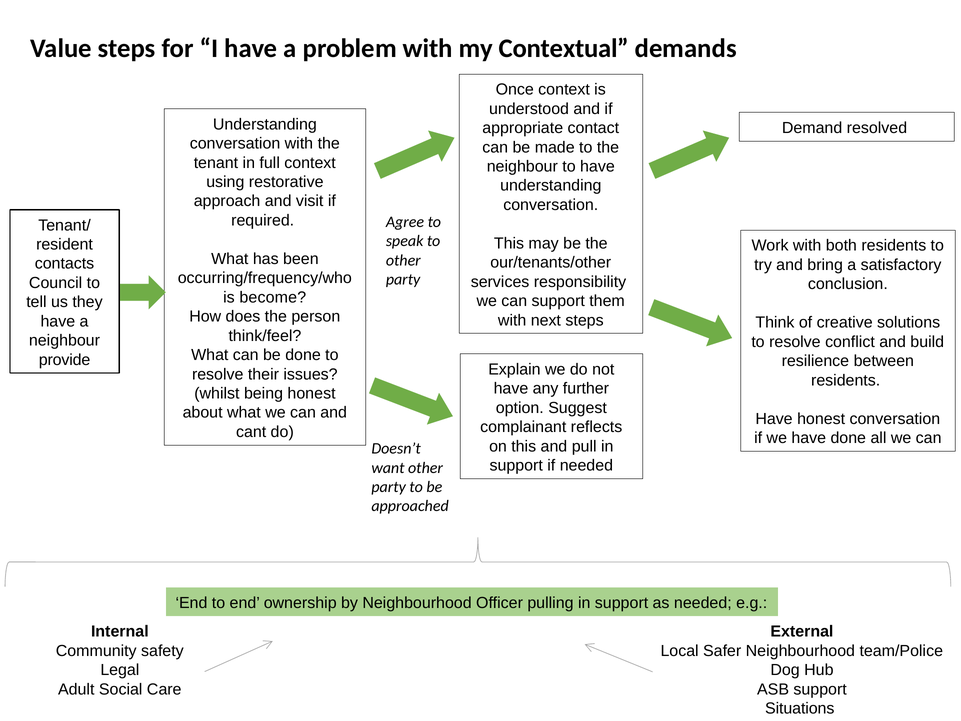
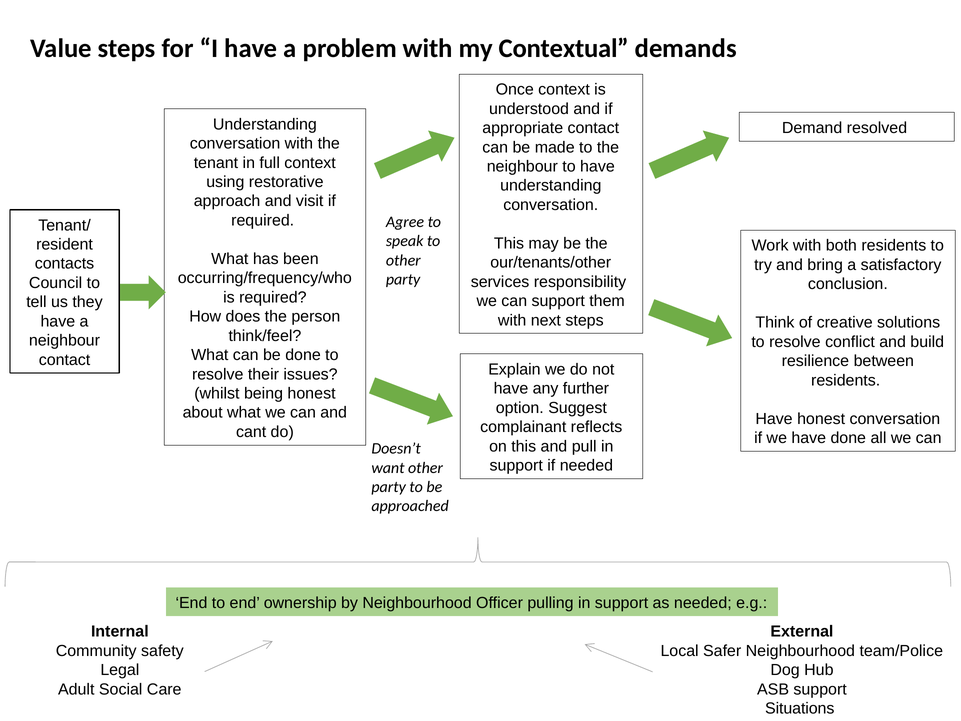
is become: become -> required (273, 297)
provide: provide -> contact (65, 360)
